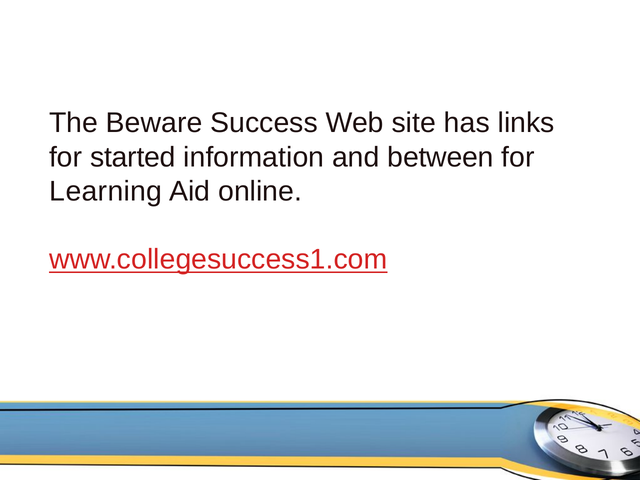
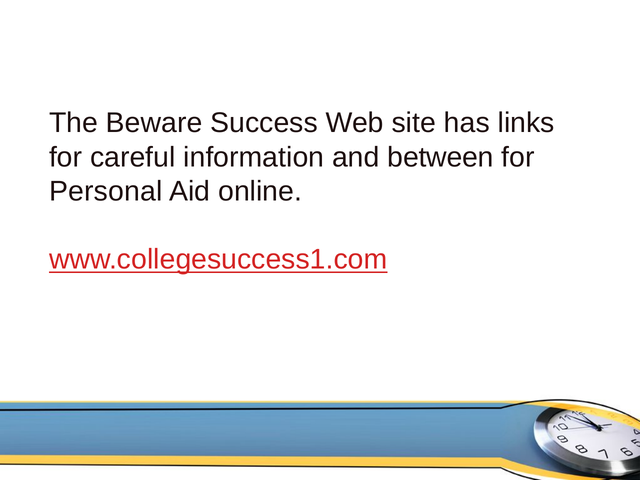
started: started -> careful (133, 157)
Learning: Learning -> Personal (106, 191)
